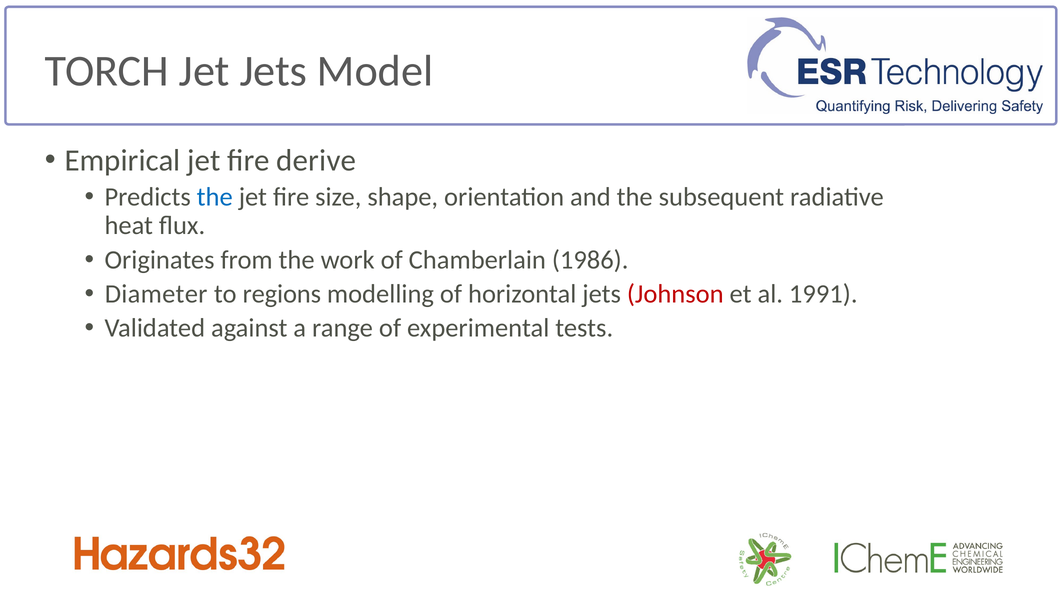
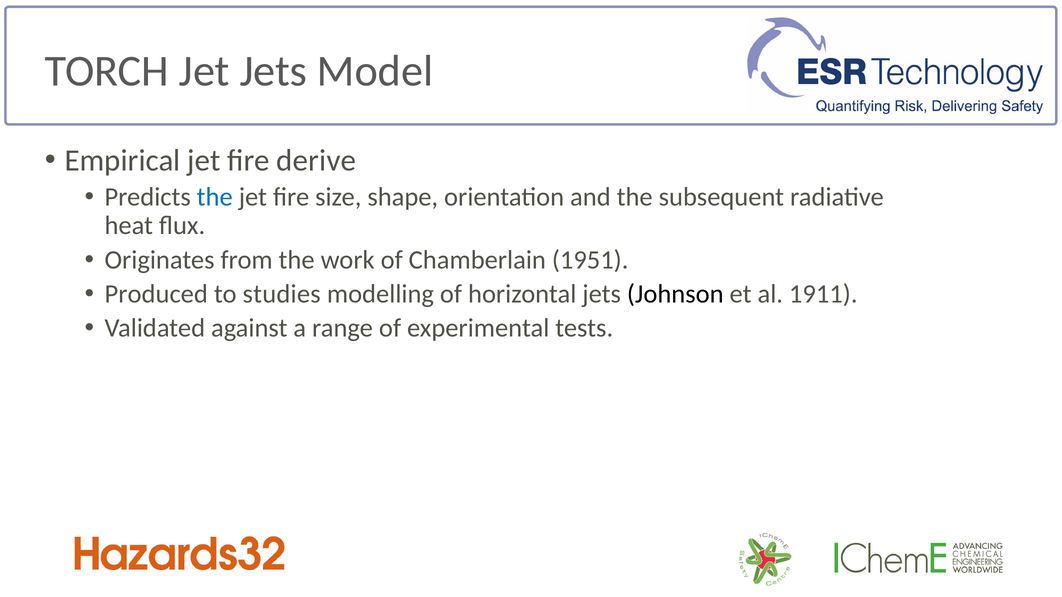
1986: 1986 -> 1951 (590, 260)
Diameter: Diameter -> Produced (156, 294)
regions: regions -> studies (282, 294)
Johnson colour: red -> black (675, 294)
1991: 1991 -> 1911 (823, 294)
